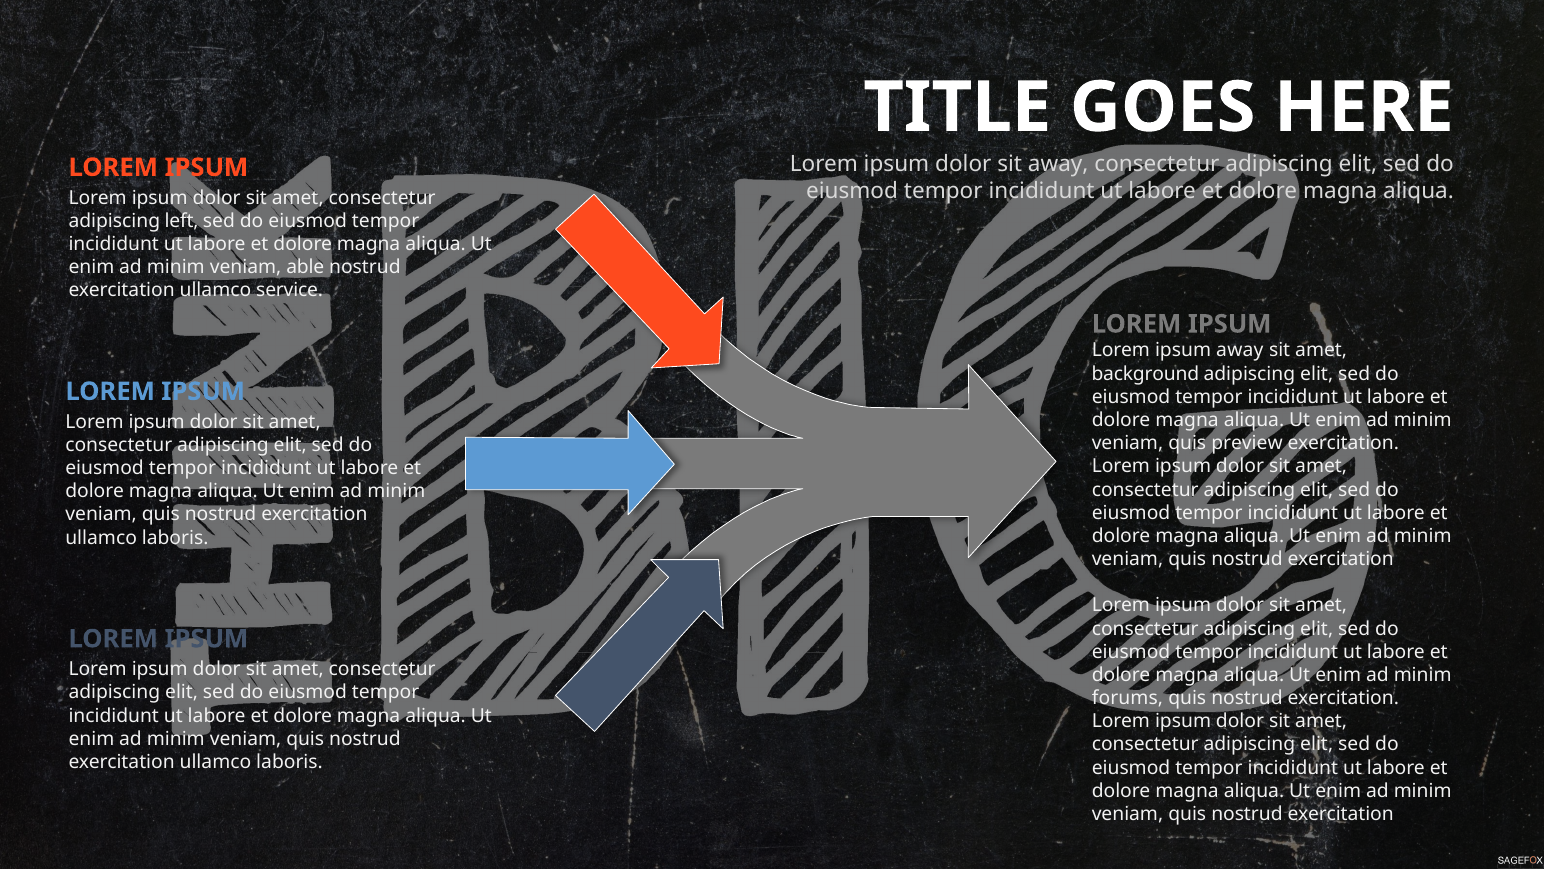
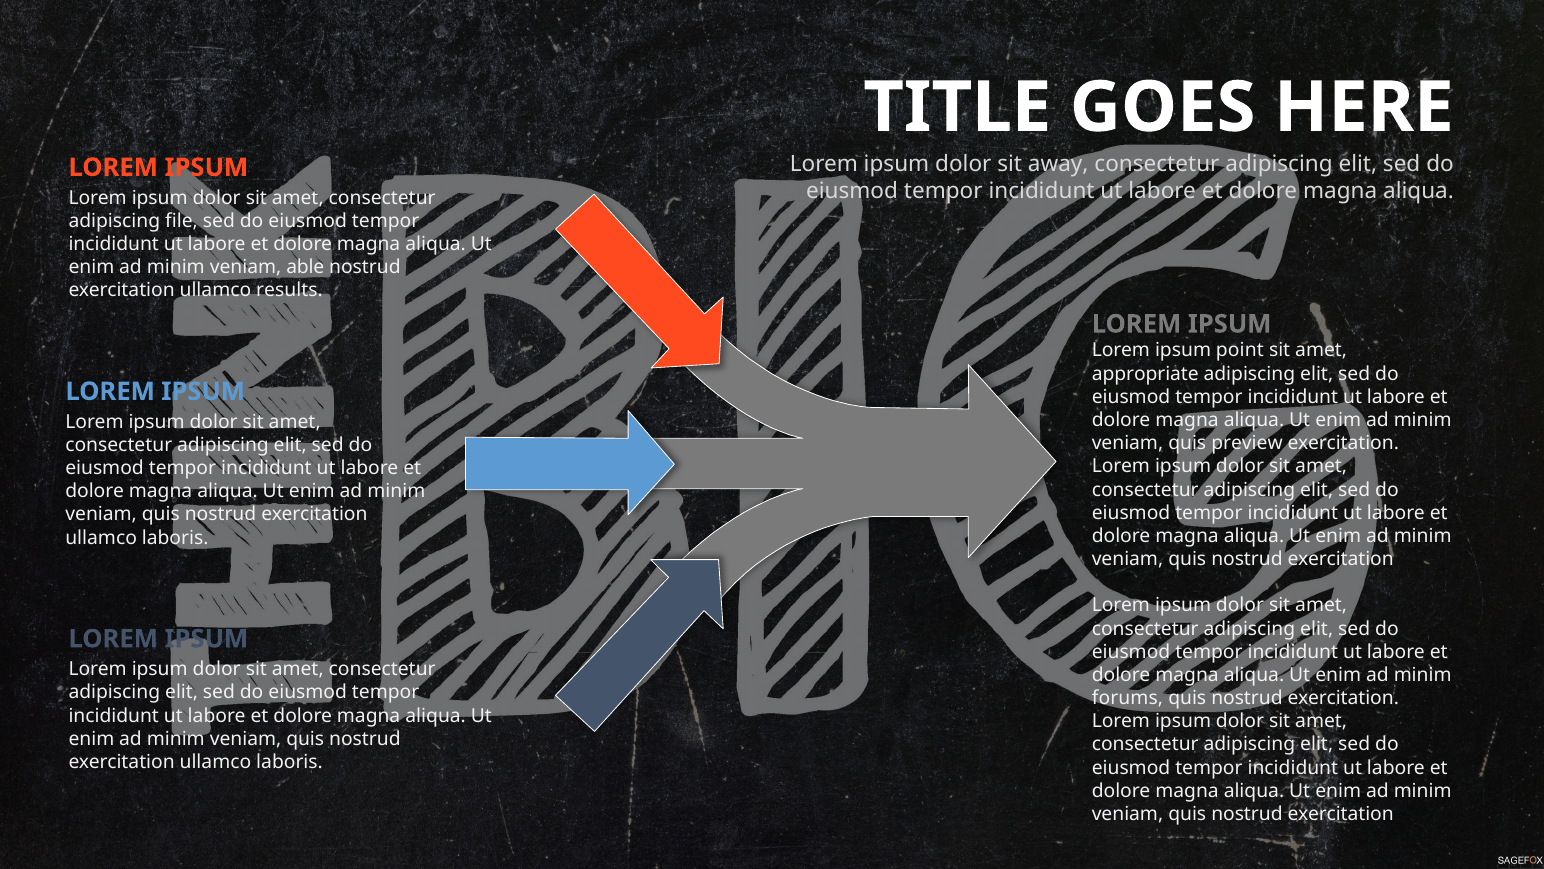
left: left -> file (181, 221)
service: service -> results (290, 290)
ipsum away: away -> point (1240, 350)
background: background -> appropriate (1145, 374)
